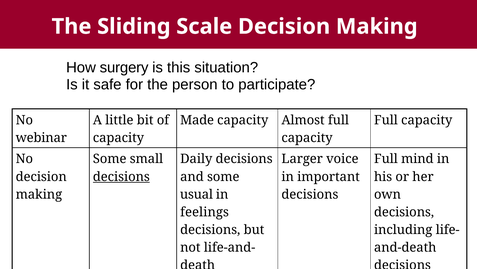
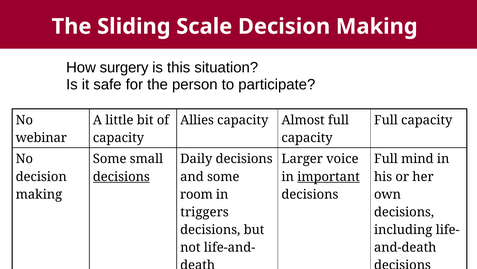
Made: Made -> Allies (197, 120)
important underline: none -> present (329, 176)
usual: usual -> room (196, 194)
feelings: feelings -> triggers (205, 212)
